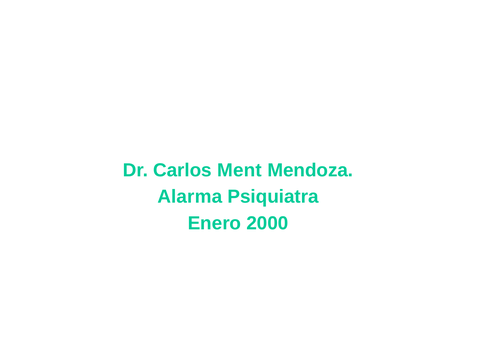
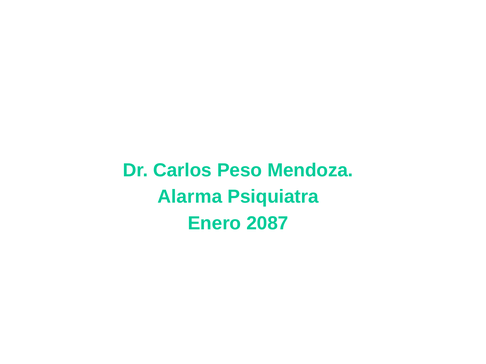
Ment: Ment -> Peso (240, 171)
2000: 2000 -> 2087 (267, 223)
